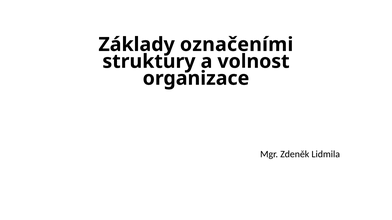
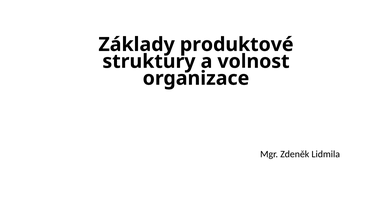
označeními: označeními -> produktové (237, 45)
